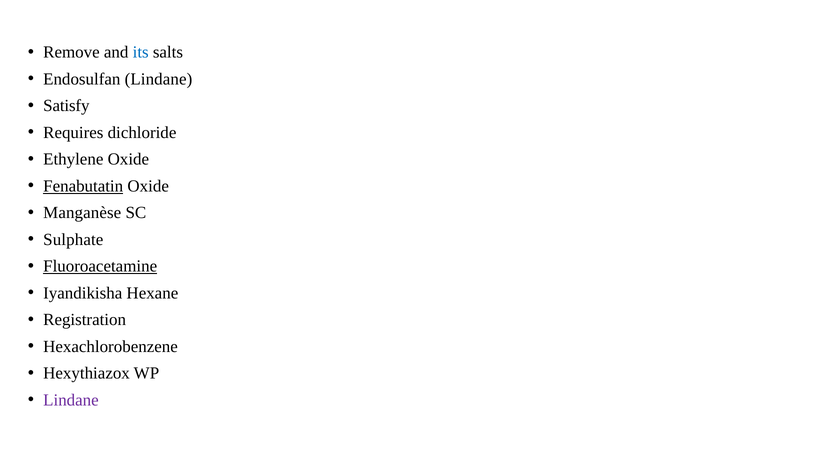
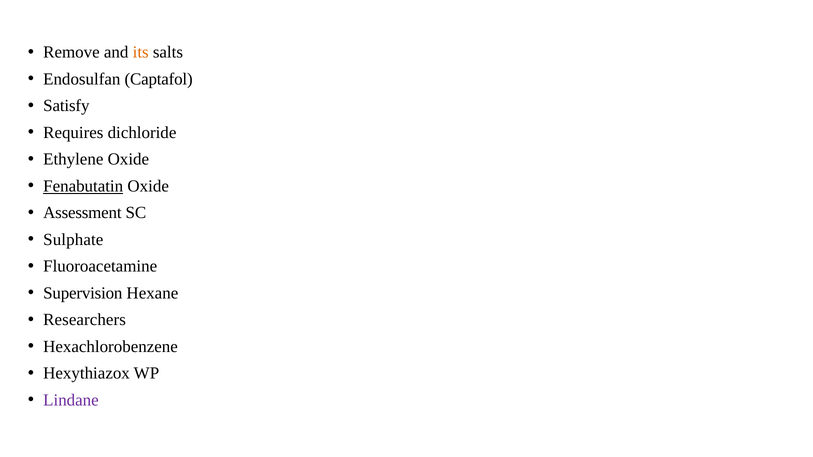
its colour: blue -> orange (141, 52)
Endosulfan Lindane: Lindane -> Captafol (159, 79)
Manganèse: Manganèse -> Assessment (82, 213)
Fluoroacetamine underline: present -> none (100, 266)
Iyandikisha: Iyandikisha -> Supervision (83, 293)
Registration: Registration -> Researchers (85, 320)
